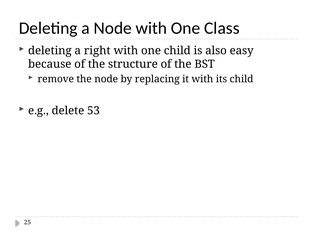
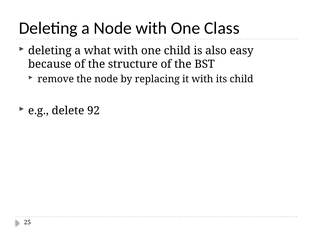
right: right -> what (97, 51)
53: 53 -> 92 (93, 111)
